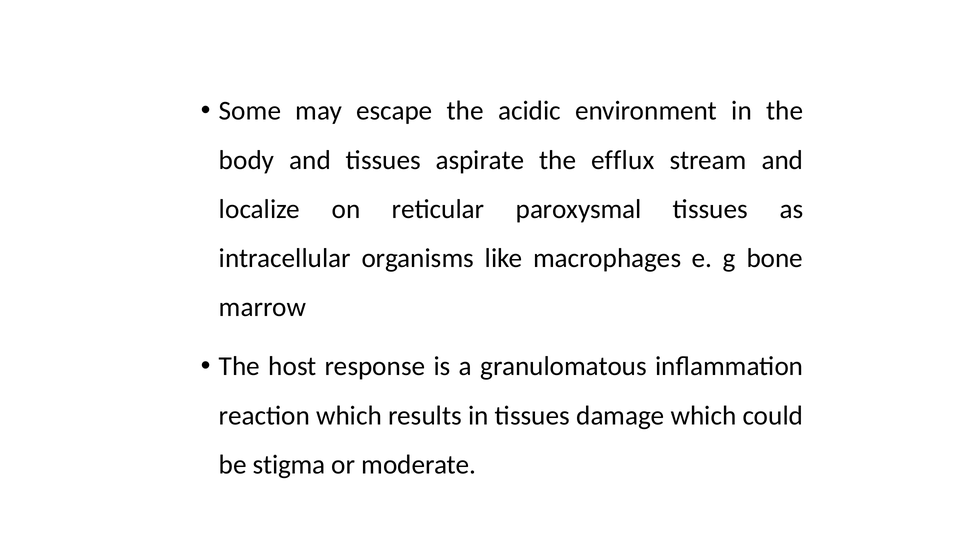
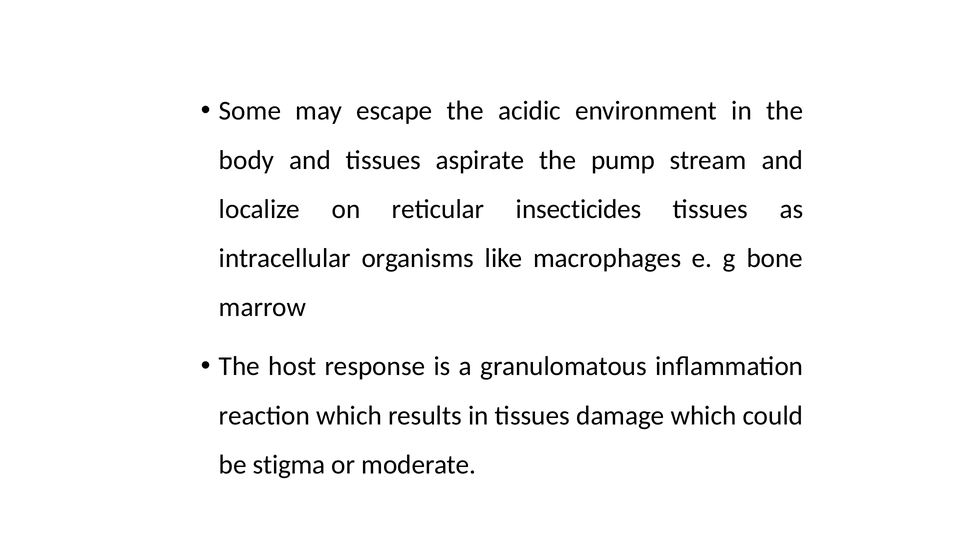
efflux: efflux -> pump (623, 160)
paroxysmal: paroxysmal -> insecticides (579, 209)
